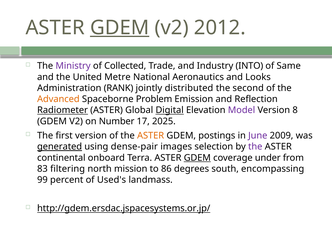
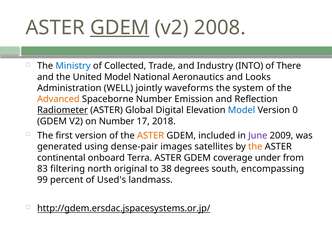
2012: 2012 -> 2008 (220, 28)
Ministry colour: purple -> blue (73, 66)
Same: Same -> There (289, 66)
United Metre: Metre -> Model (118, 77)
RANK: RANK -> WELL (118, 88)
distributed: distributed -> waveforms (189, 88)
second: second -> system (248, 88)
Spaceborne Problem: Problem -> Number (154, 99)
Digital underline: present -> none (170, 110)
Model colour: purple -> blue (242, 110)
8: 8 -> 0 (295, 110)
2025: 2025 -> 2018 (164, 121)
postings: postings -> included (217, 136)
generated underline: present -> none (60, 147)
selection: selection -> satellites (214, 147)
the colour: purple -> orange (255, 147)
GDEM underline: present -> none (197, 158)
mission: mission -> original (131, 169)
86: 86 -> 38 (166, 169)
